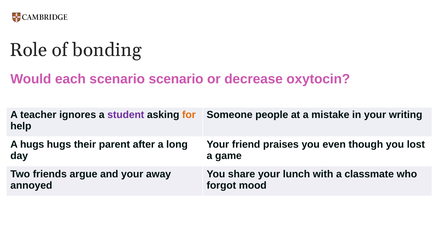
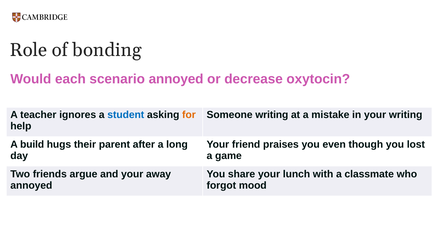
scenario scenario: scenario -> annoyed (176, 79)
student colour: purple -> blue (126, 115)
Someone people: people -> writing (272, 115)
A hugs: hugs -> build (32, 144)
